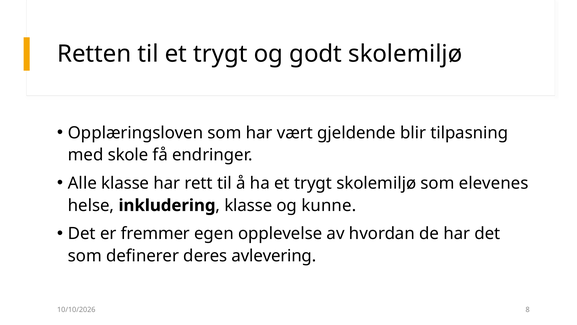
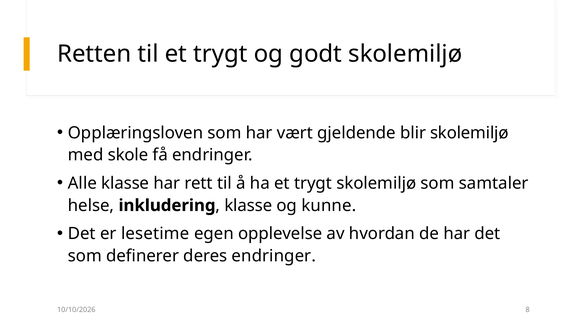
blir tilpasning: tilpasning -> skolemiljø (469, 133)
elevenes: elevenes -> samtaler (494, 183)
fremmer: fremmer -> lesetime (155, 233)
deres avlevering: avlevering -> endringer (274, 256)
